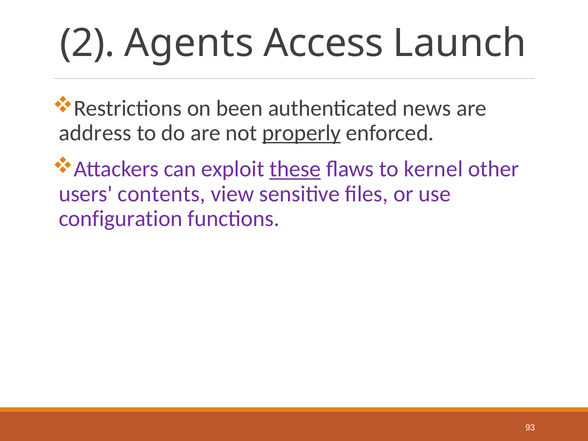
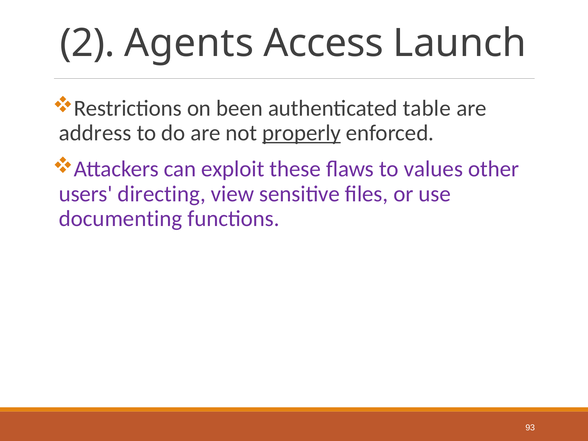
news: news -> table (427, 108)
these underline: present -> none (295, 169)
kernel: kernel -> values (433, 169)
contents: contents -> directing (162, 194)
configuration: configuration -> documenting (120, 219)
